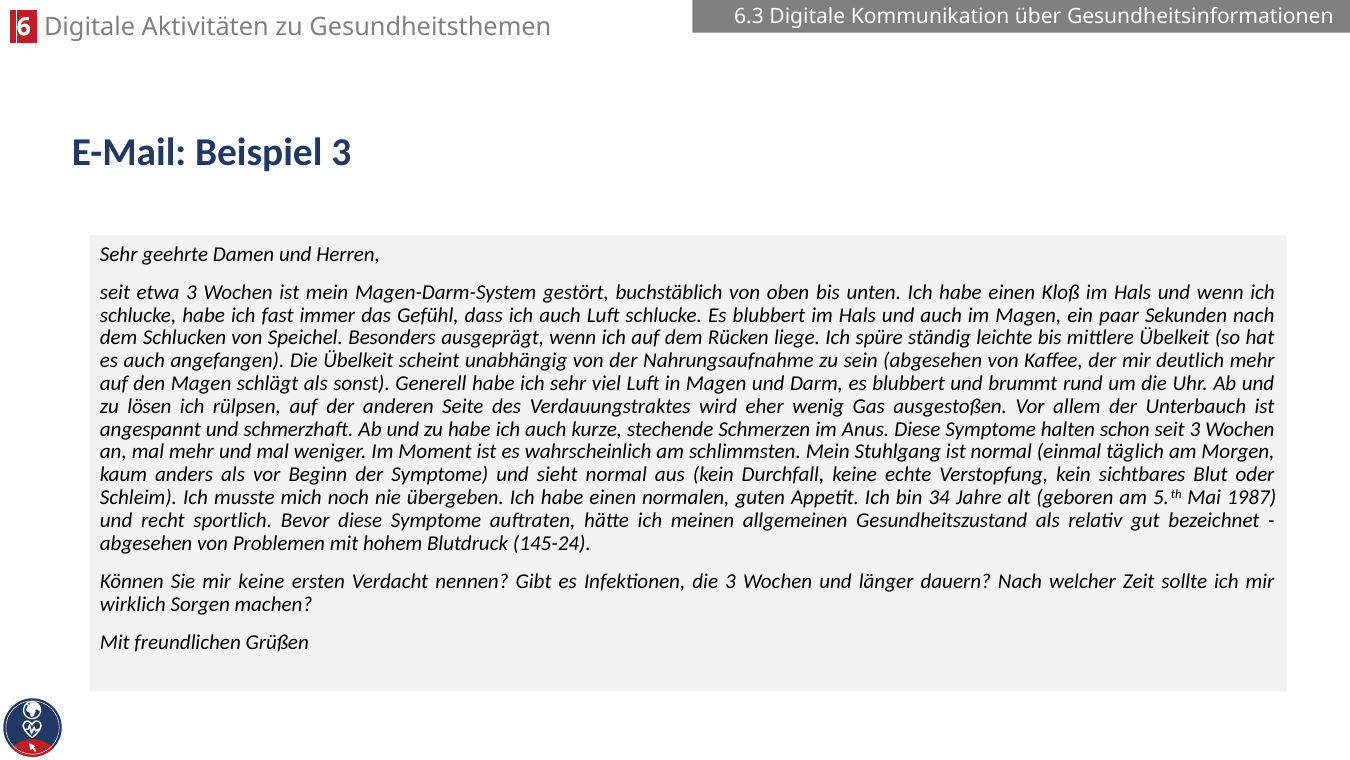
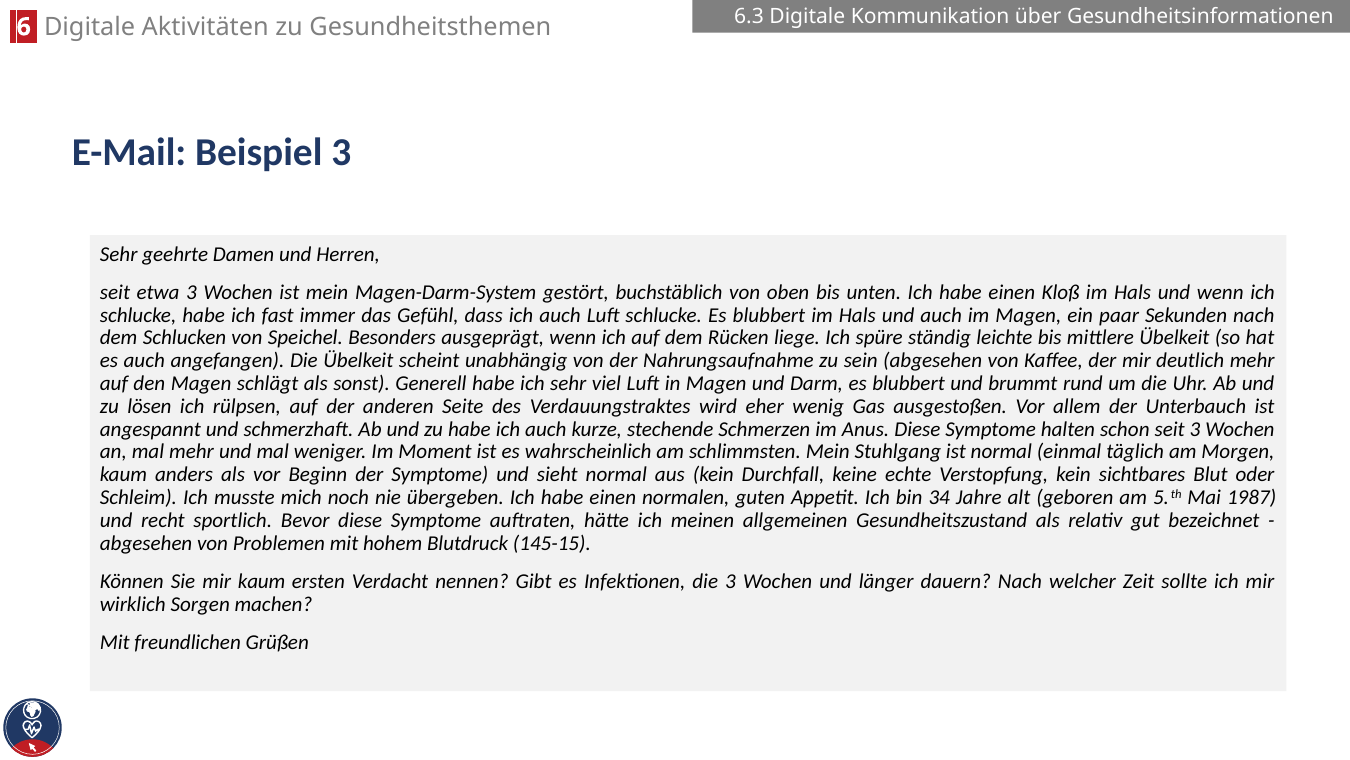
145-24: 145-24 -> 145-15 (552, 543)
mir keine: keine -> kaum (262, 581)
